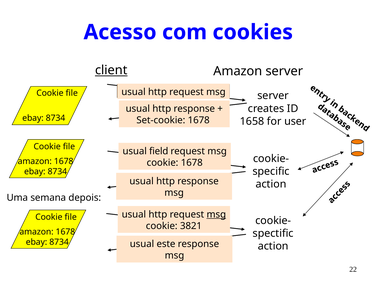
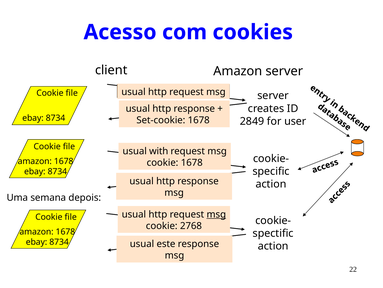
client underline: present -> none (111, 70)
1658: 1658 -> 2849 (252, 121)
field: field -> with (159, 151)
3821: 3821 -> 2768 (191, 225)
